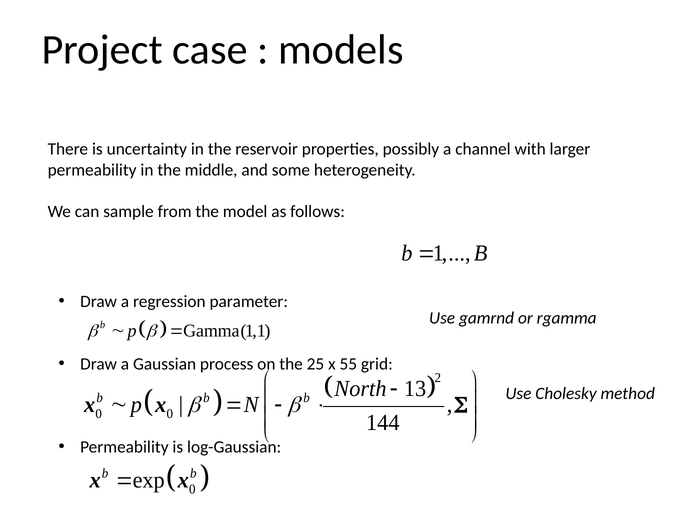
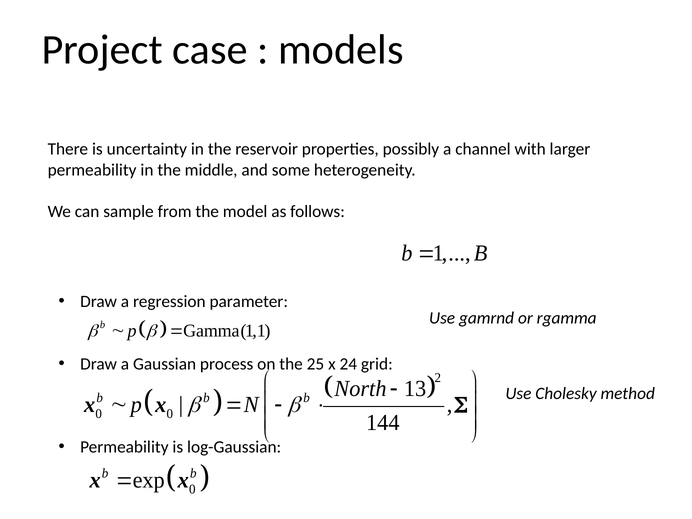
55: 55 -> 24 (348, 364)
